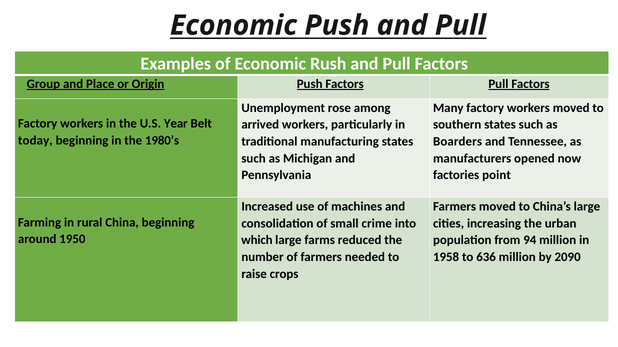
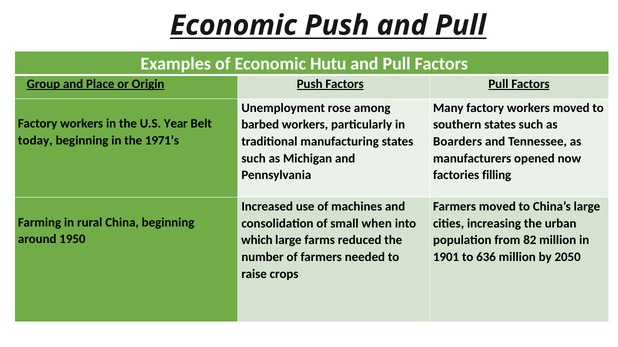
Rush: Rush -> Hutu (328, 64)
arrived: arrived -> barbed (260, 125)
1980’s: 1980’s -> 1971’s (162, 141)
point: point -> filling (497, 175)
crime: crime -> when (377, 224)
94: 94 -> 82 (530, 241)
1958: 1958 -> 1901 (446, 258)
2090: 2090 -> 2050 (568, 258)
